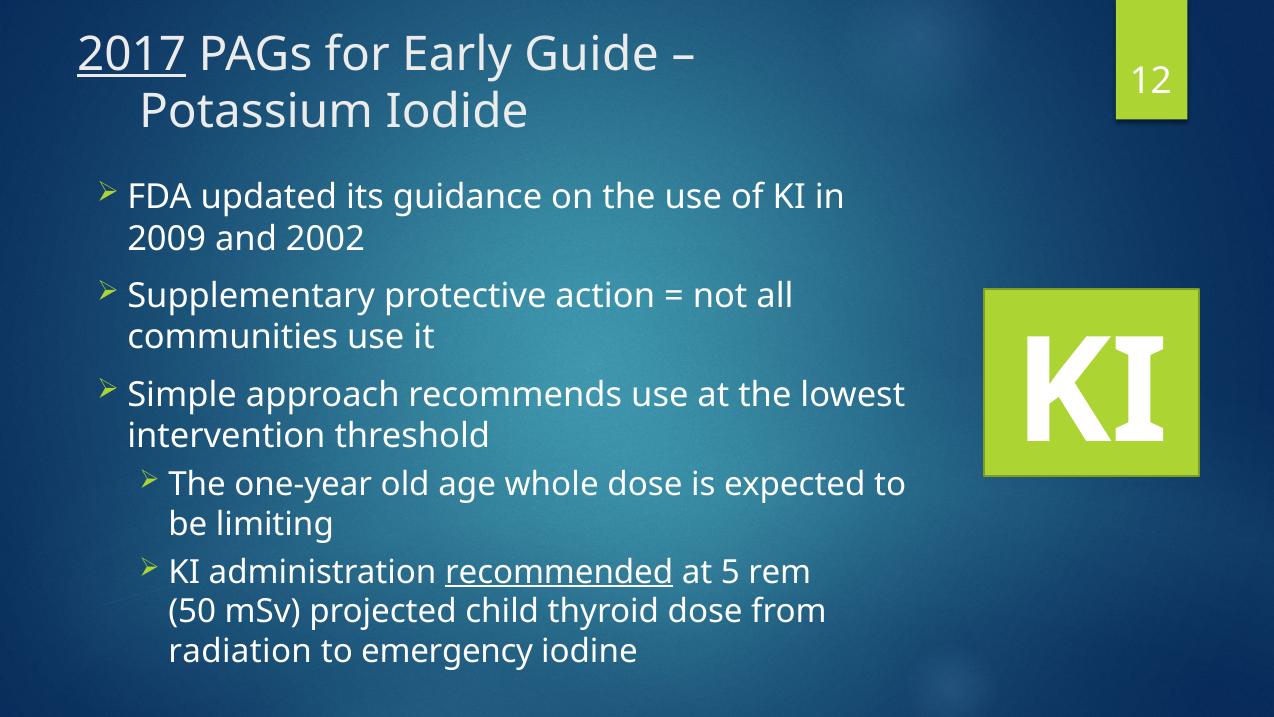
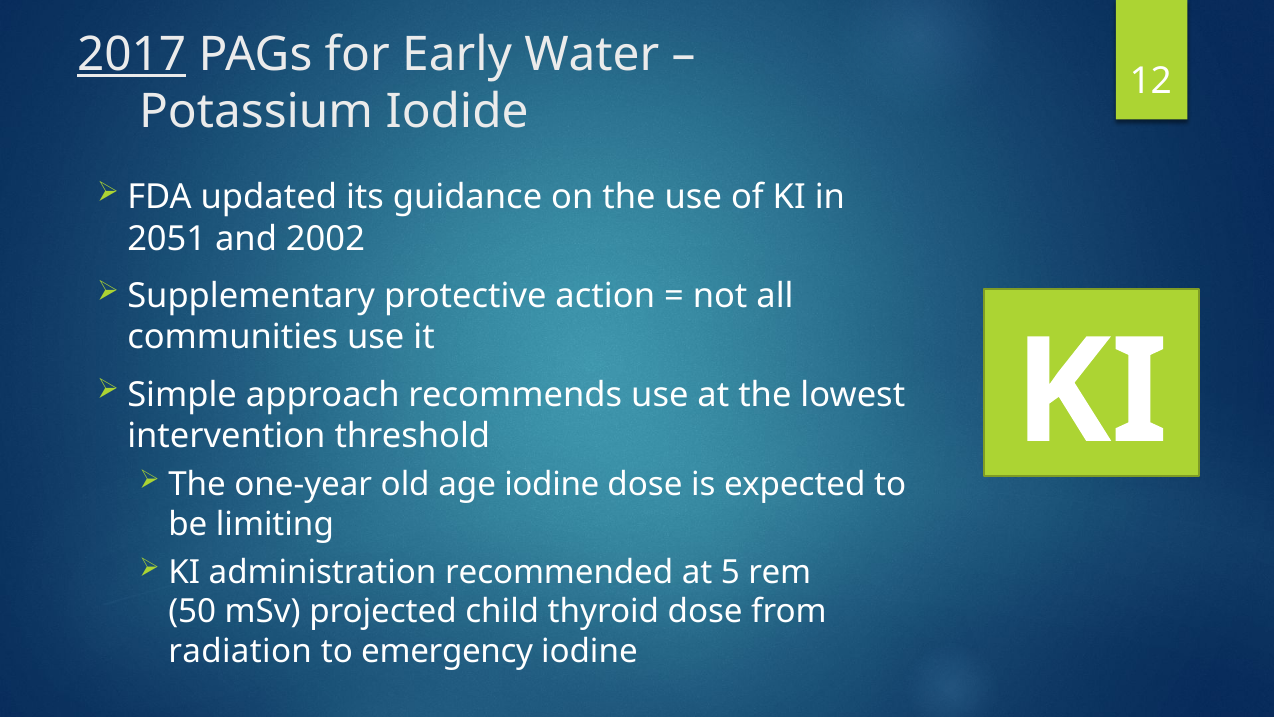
Guide: Guide -> Water (592, 55)
2009: 2009 -> 2051 (167, 239)
age whole: whole -> iodine (552, 484)
recommended underline: present -> none (559, 572)
